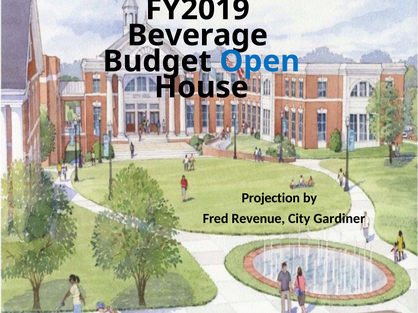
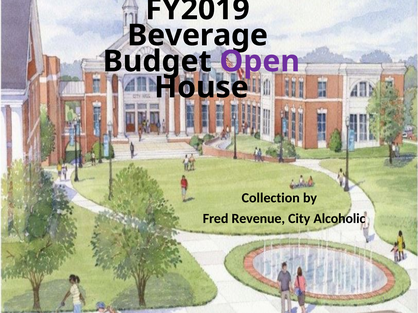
Open colour: blue -> purple (260, 61)
Projection: Projection -> Collection (271, 198)
Gardiner: Gardiner -> Alcoholic (339, 219)
